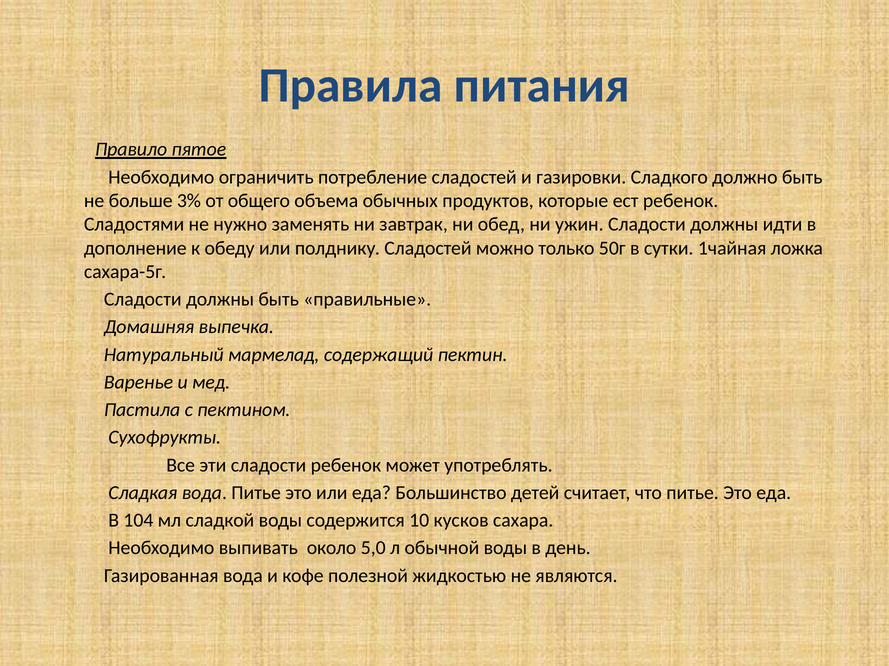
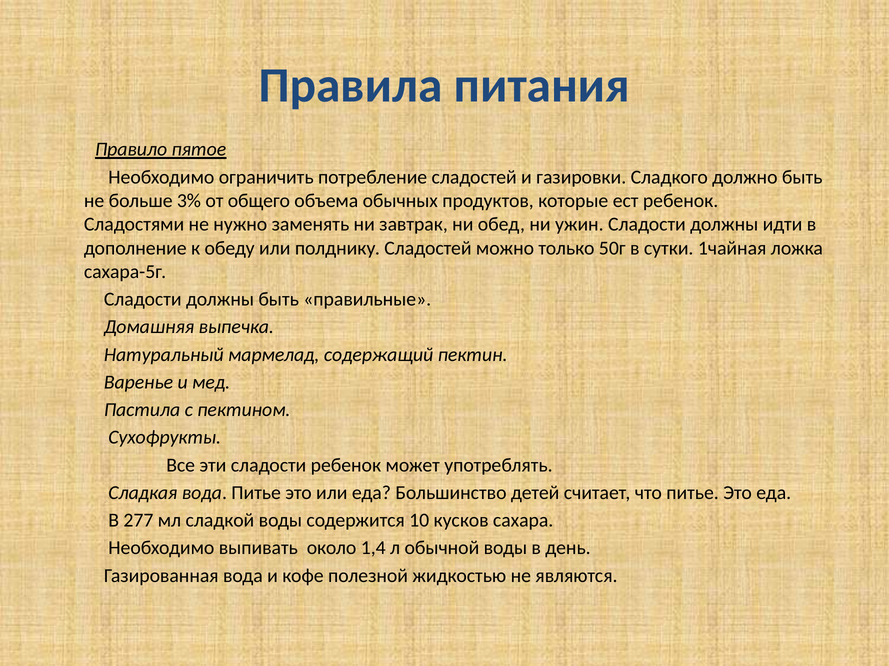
104: 104 -> 277 (138, 521)
5,0: 5,0 -> 1,4 (373, 549)
